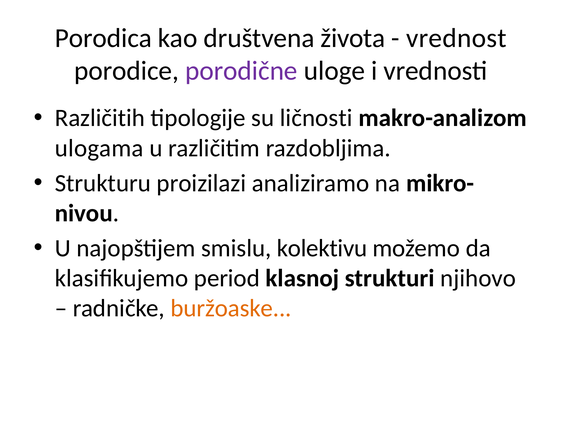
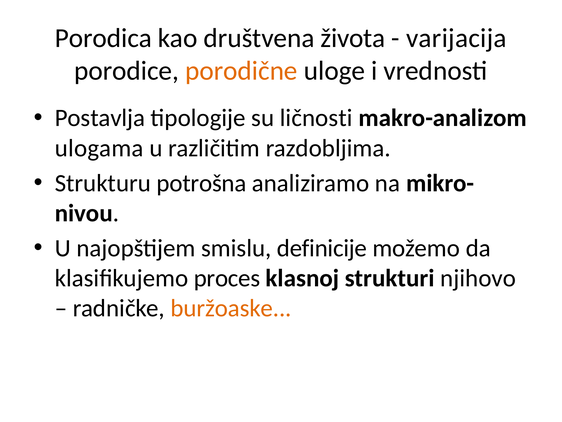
vrednost: vrednost -> varijacija (456, 38)
porodične colour: purple -> orange (241, 71)
Različitih: Različitih -> Postavlja (100, 118)
proizilazi: proizilazi -> potrošna (202, 183)
kolektivu: kolektivu -> definicije (322, 248)
period: period -> proces (227, 278)
